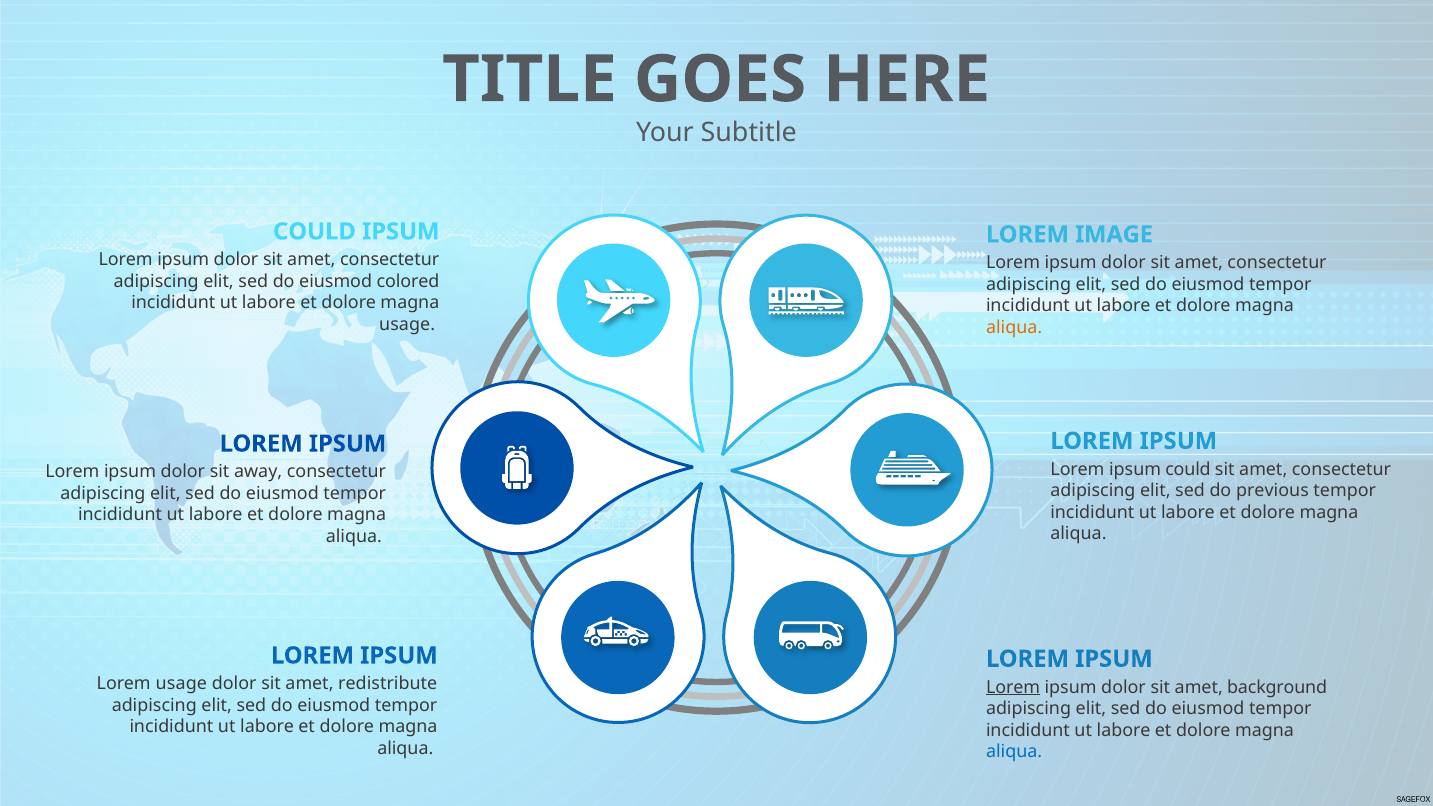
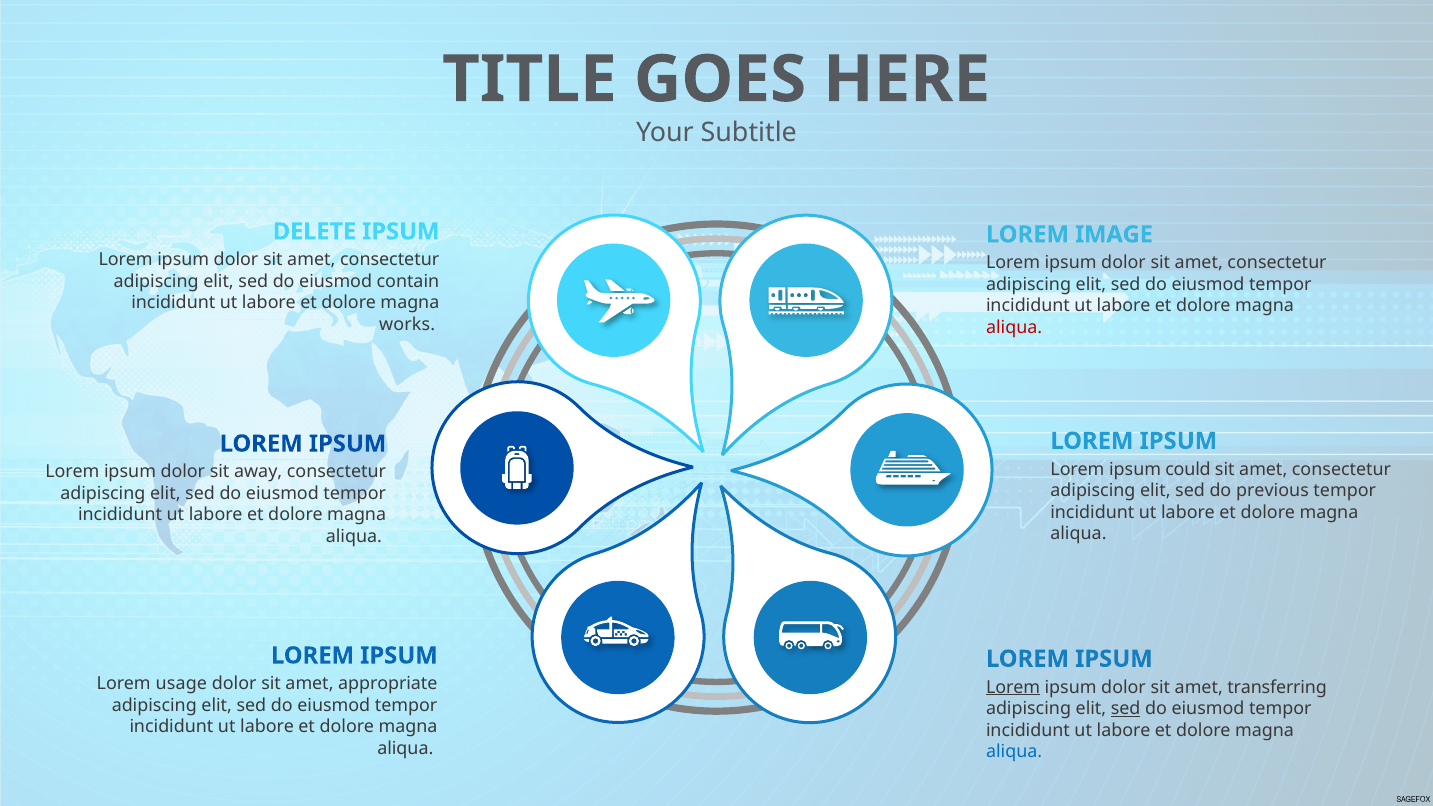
COULD: COULD -> DELETE (315, 232)
colored: colored -> contain (408, 281)
usage: usage -> works (407, 324)
aliqua colour: orange -> red (1014, 327)
redistribute: redistribute -> appropriate (388, 684)
background: background -> transferring (1277, 687)
sed underline: none -> present (1126, 709)
